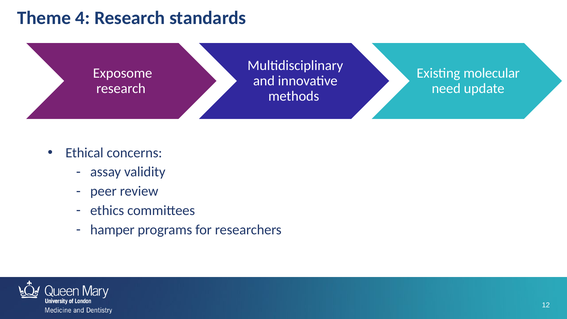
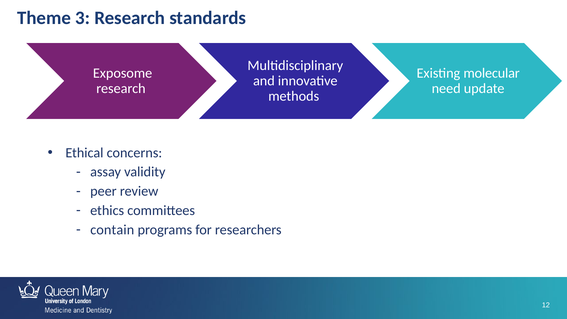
4: 4 -> 3 (83, 18)
hamper: hamper -> contain (112, 230)
